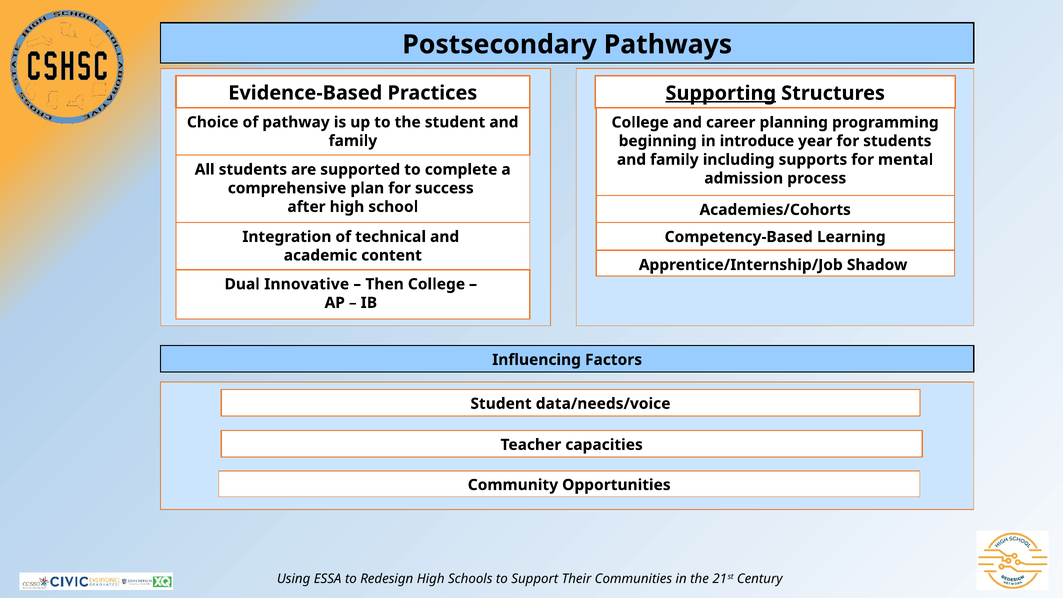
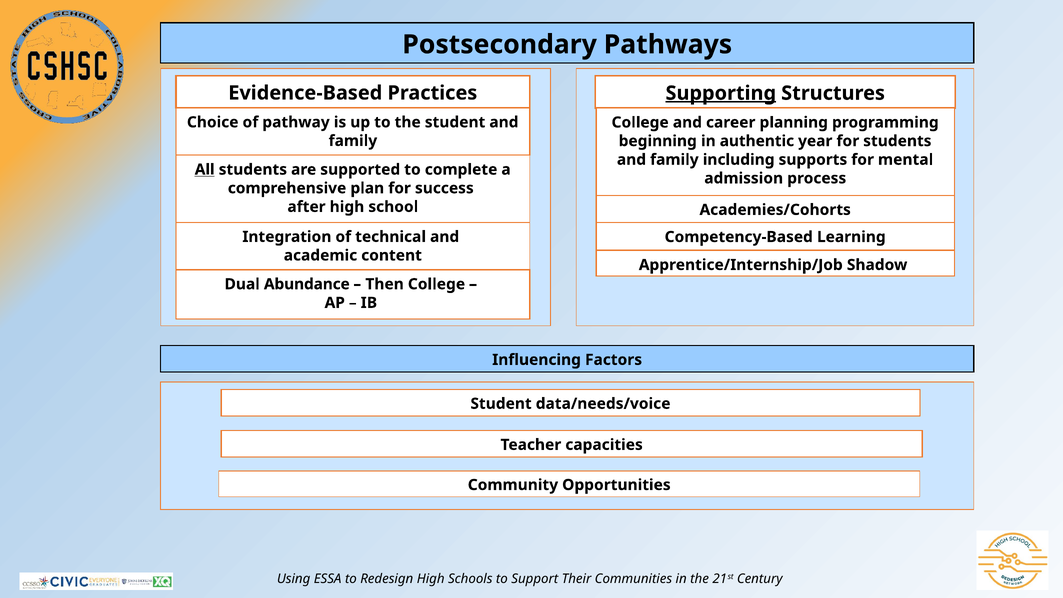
introduce: introduce -> authentic (757, 141)
All underline: none -> present (205, 170)
Innovative: Innovative -> Abundance (307, 284)
